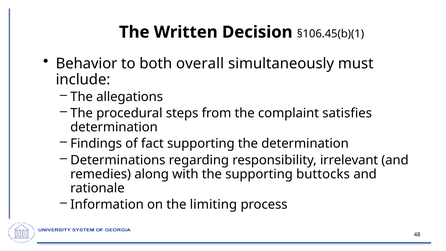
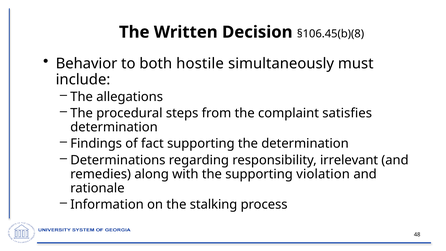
§106.45(b)(1: §106.45(b)(1 -> §106.45(b)(8 (331, 34)
overall: overall -> hostile (200, 63)
buttocks: buttocks -> violation (323, 174)
limiting: limiting -> stalking (214, 204)
